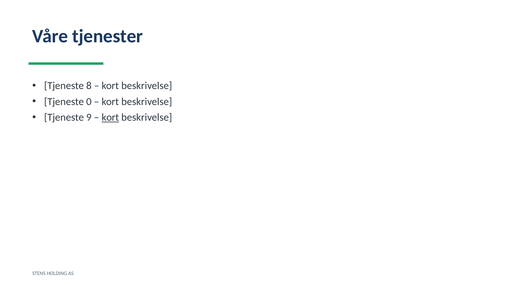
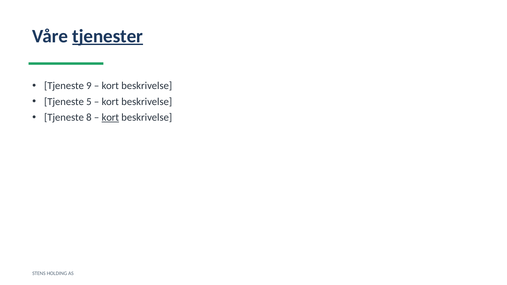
tjenester underline: none -> present (108, 36)
8: 8 -> 9 (89, 86)
0: 0 -> 5 (89, 102)
9: 9 -> 8 (89, 118)
